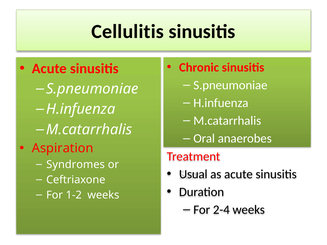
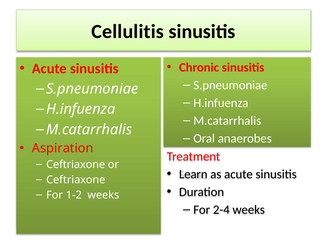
Syndromes: Syndromes -> Ceftriaxone (76, 165)
Usual: Usual -> Learn (193, 174)
